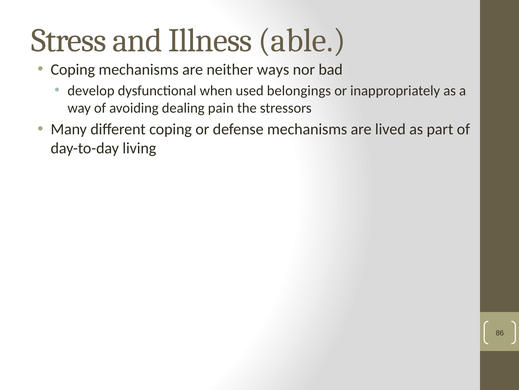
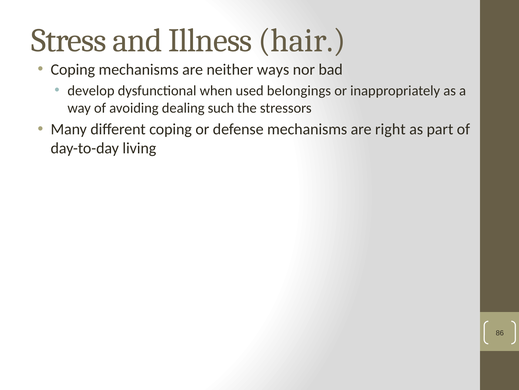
able: able -> hair (302, 40)
pain: pain -> such (221, 108)
lived: lived -> right (390, 129)
